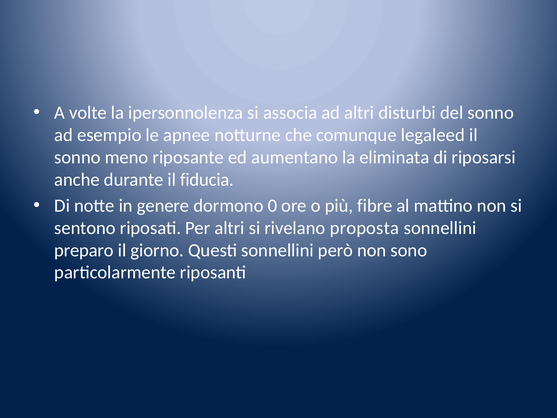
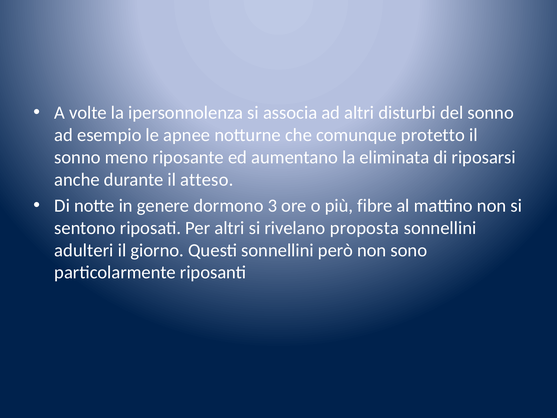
legaleed: legaleed -> protetto (433, 135)
fiducia: fiducia -> atteso (207, 180)
0: 0 -> 3 (272, 206)
preparo: preparo -> adulteri (84, 250)
